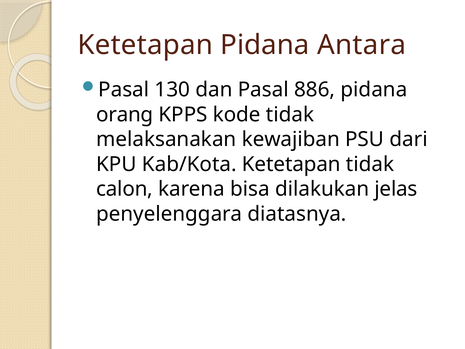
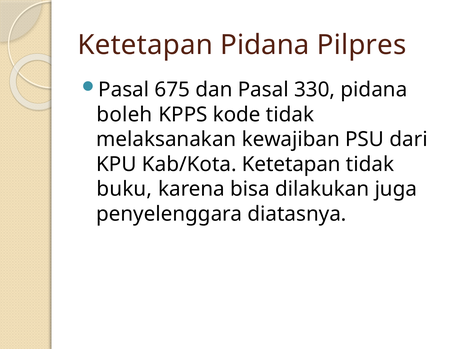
Antara: Antara -> Pilpres (362, 45)
130: 130 -> 675 (172, 90)
886: 886 -> 330 (315, 90)
orang: orang -> boleh (124, 115)
calon: calon -> buku (124, 189)
jelas: jelas -> juga (396, 189)
